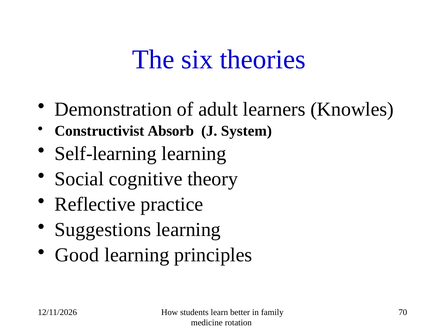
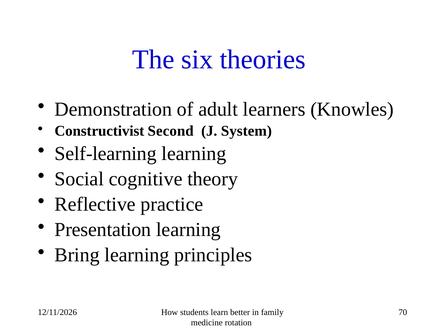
Absorb: Absorb -> Second (171, 131)
Suggestions: Suggestions -> Presentation (103, 230)
Good: Good -> Bring (77, 255)
